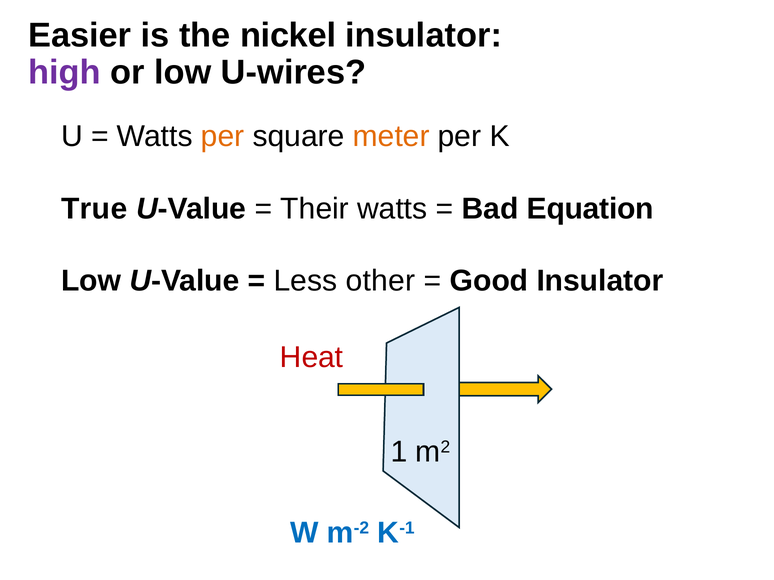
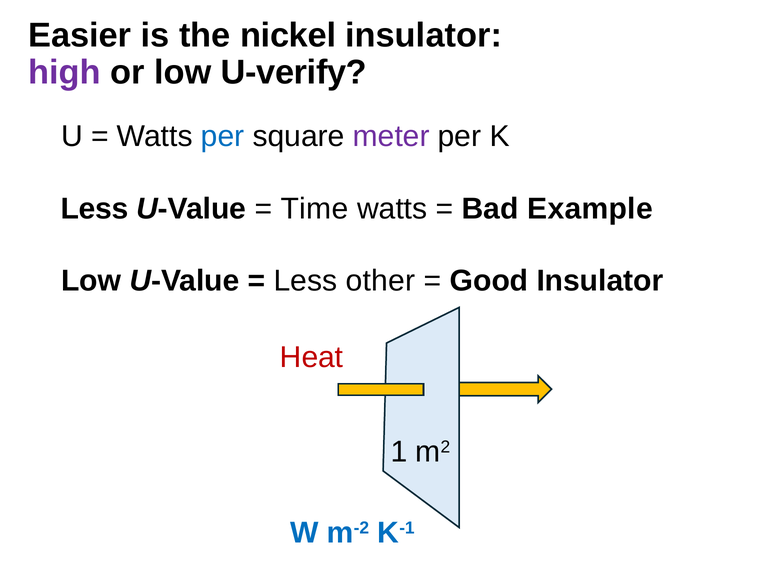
U-wires: U-wires -> U-verify (294, 73)
per colour: orange -> blue (223, 137)
meter colour: orange -> purple (391, 137)
True: True -> Less (95, 209)
Their: Their -> Time (315, 209)
Equation: Equation -> Example (590, 209)
